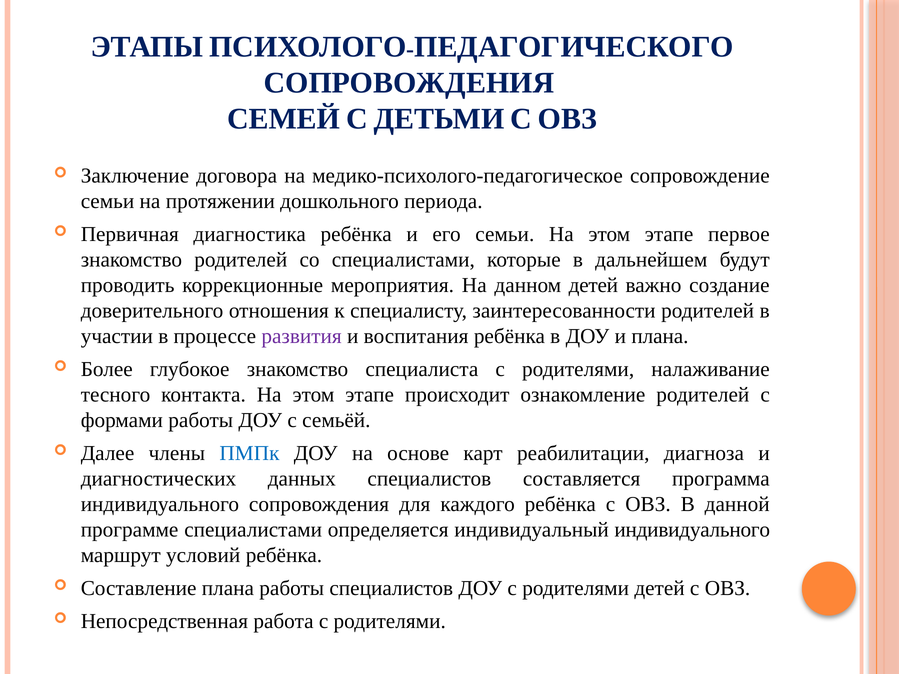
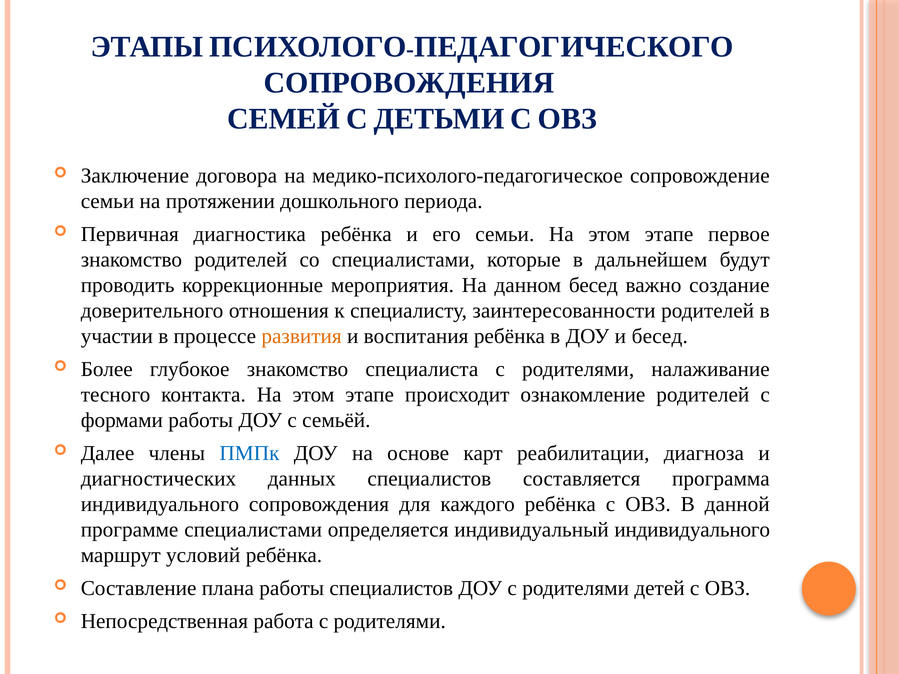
данном детей: детей -> бесед (593, 285)
развития colour: purple -> orange (302, 336)
и плана: плана -> бесед (660, 336)
